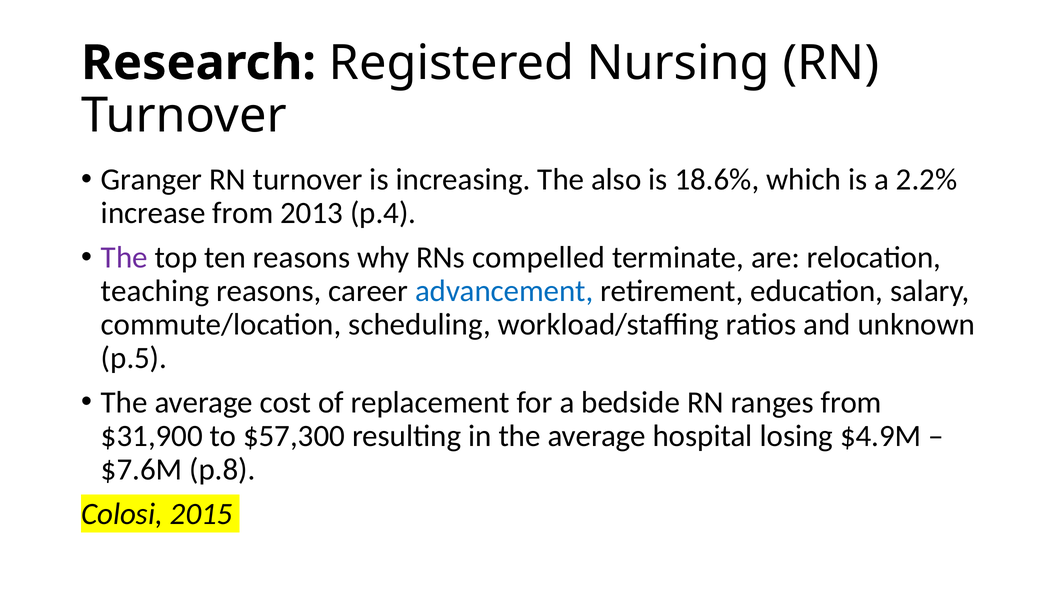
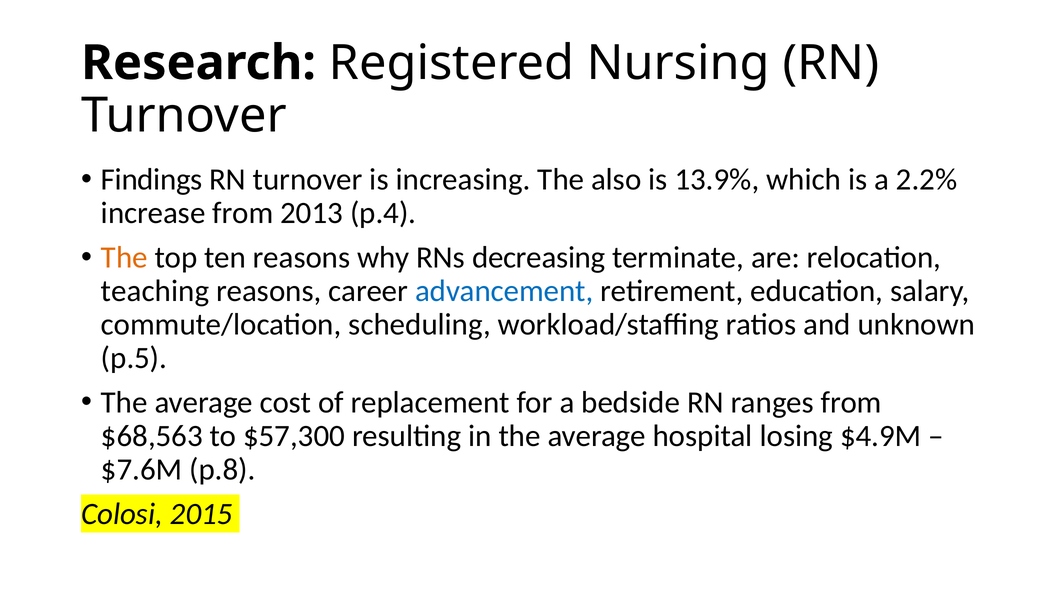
Granger: Granger -> Findings (152, 180)
18.6%: 18.6% -> 13.9% (717, 180)
The colour: purple -> orange (124, 258)
compelled: compelled -> decreasing (539, 258)
$31,900: $31,900 -> $68,563 (152, 436)
